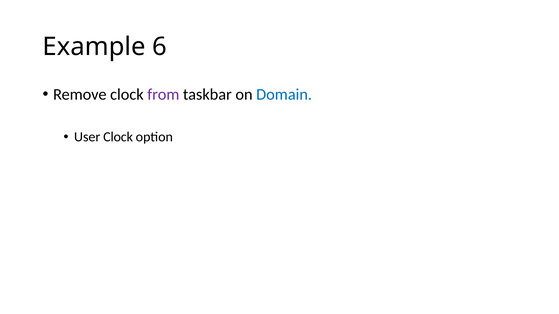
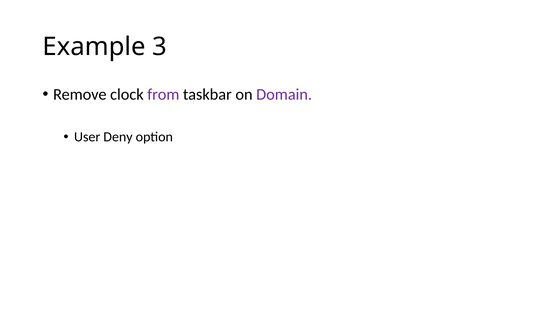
6: 6 -> 3 (160, 47)
Domain colour: blue -> purple (284, 95)
User Clock: Clock -> Deny (118, 137)
